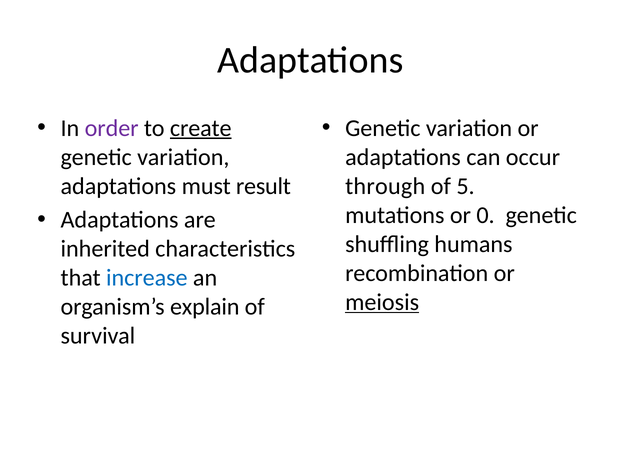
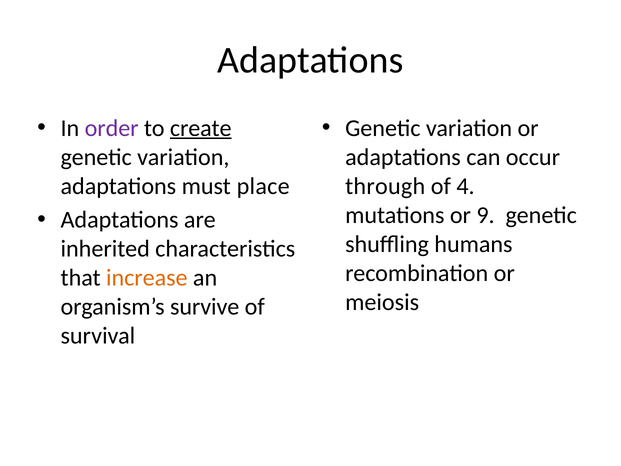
result: result -> place (263, 186)
5: 5 -> 4 (466, 186)
0: 0 -> 9 (486, 215)
increase colour: blue -> orange (147, 278)
meiosis underline: present -> none (382, 302)
explain: explain -> survive (205, 307)
